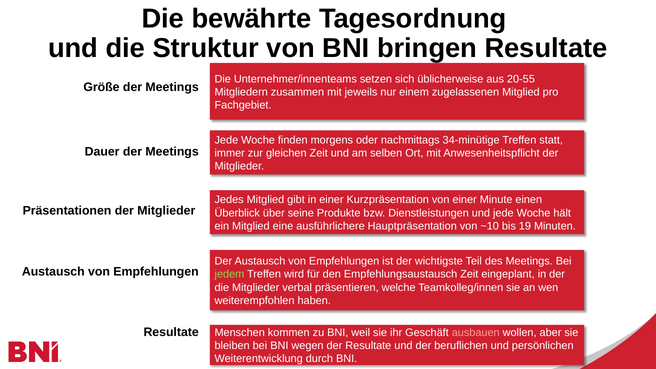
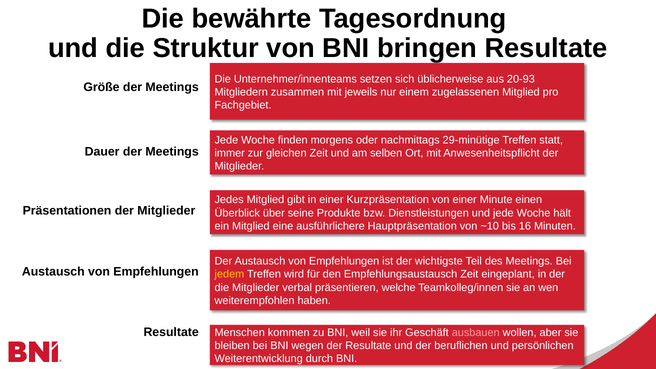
20-55: 20-55 -> 20-93 (521, 79)
34-minütige: 34-minütige -> 29-minütige (471, 140)
19: 19 -> 16 (525, 226)
jedem colour: light green -> yellow (229, 274)
